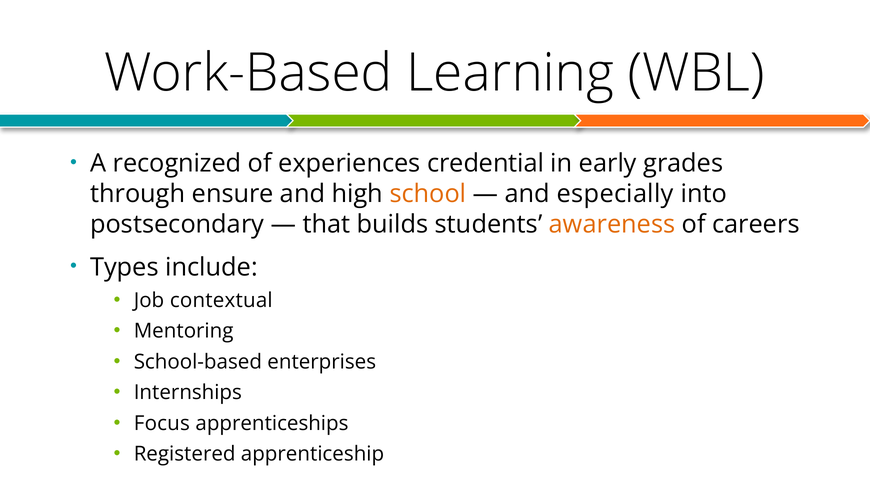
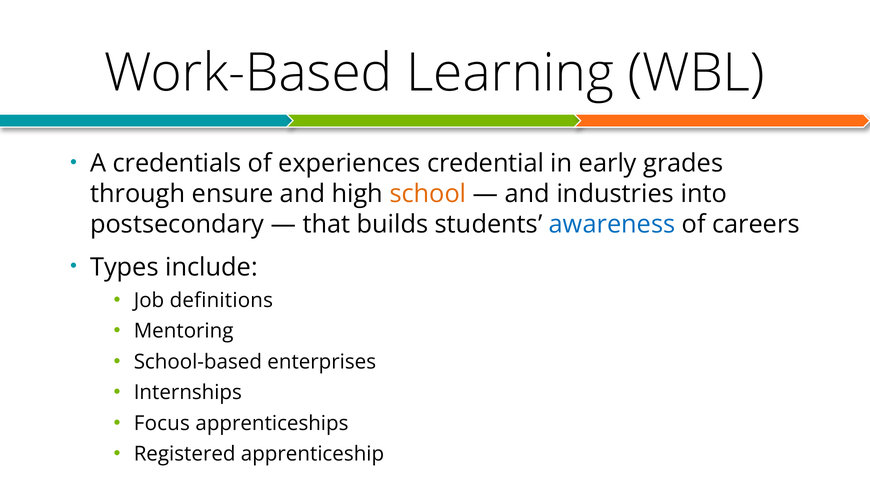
recognized: recognized -> credentials (177, 163)
especially: especially -> industries (615, 194)
awareness colour: orange -> blue (612, 224)
contextual: contextual -> definitions (221, 300)
